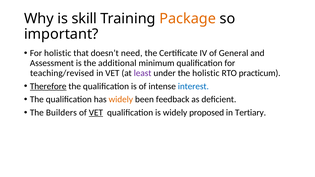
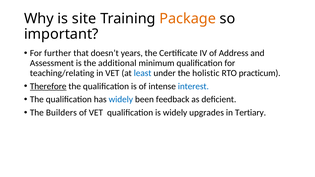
skill: skill -> site (84, 19)
For holistic: holistic -> further (58, 53)
need: need -> years (132, 53)
General: General -> Address (234, 53)
teaching/revised: teaching/revised -> teaching/relating (62, 73)
least colour: purple -> blue (143, 73)
widely colour: orange -> blue (121, 100)
VET underline: present -> none (96, 113)
proposed: proposed -> upgrades (207, 113)
